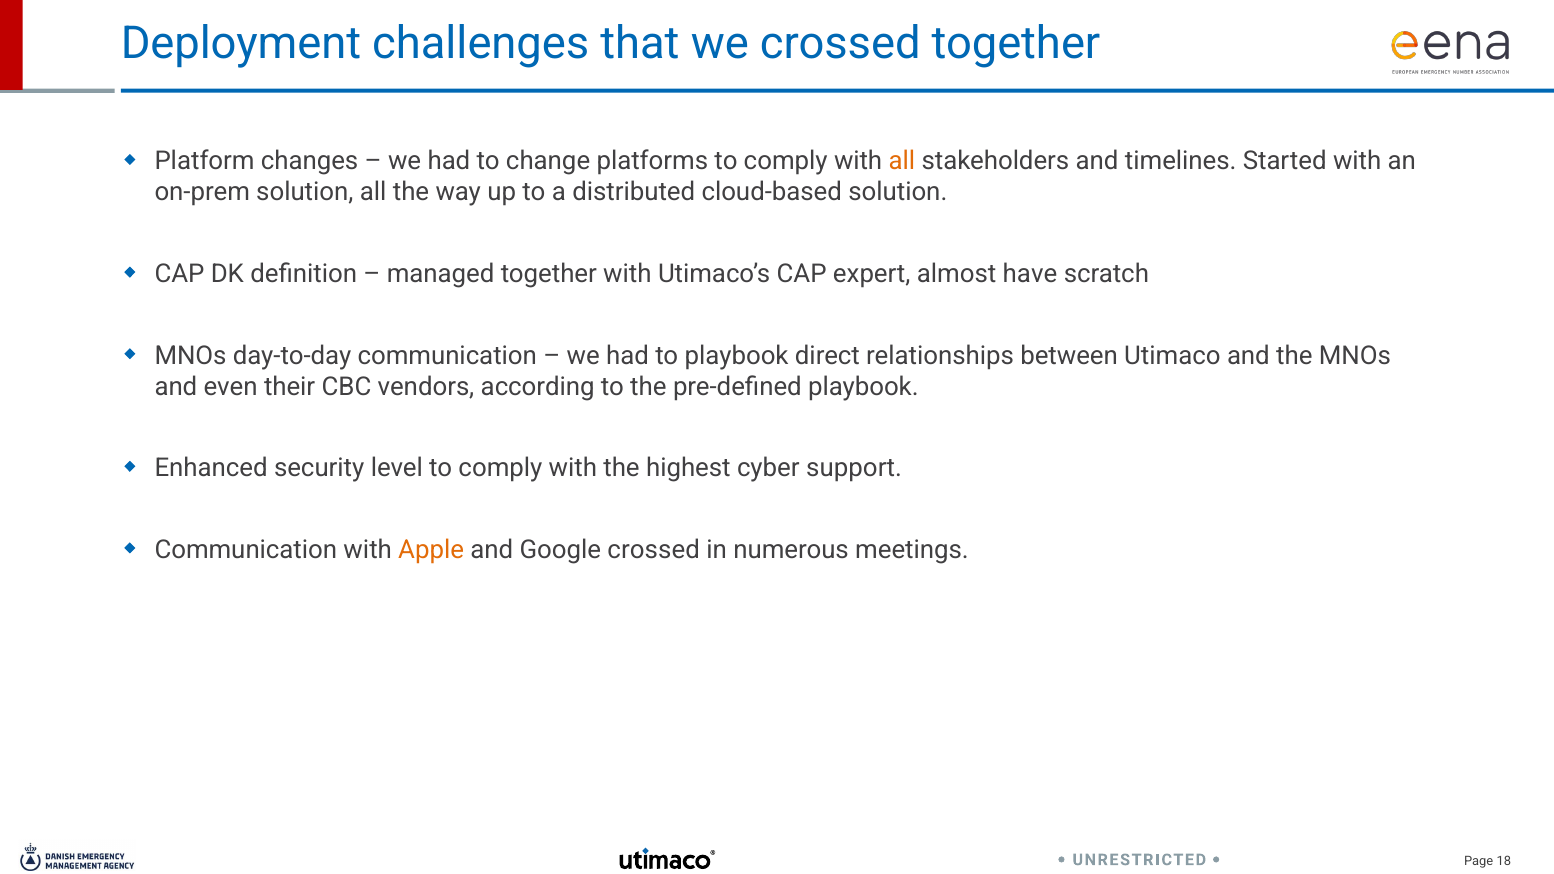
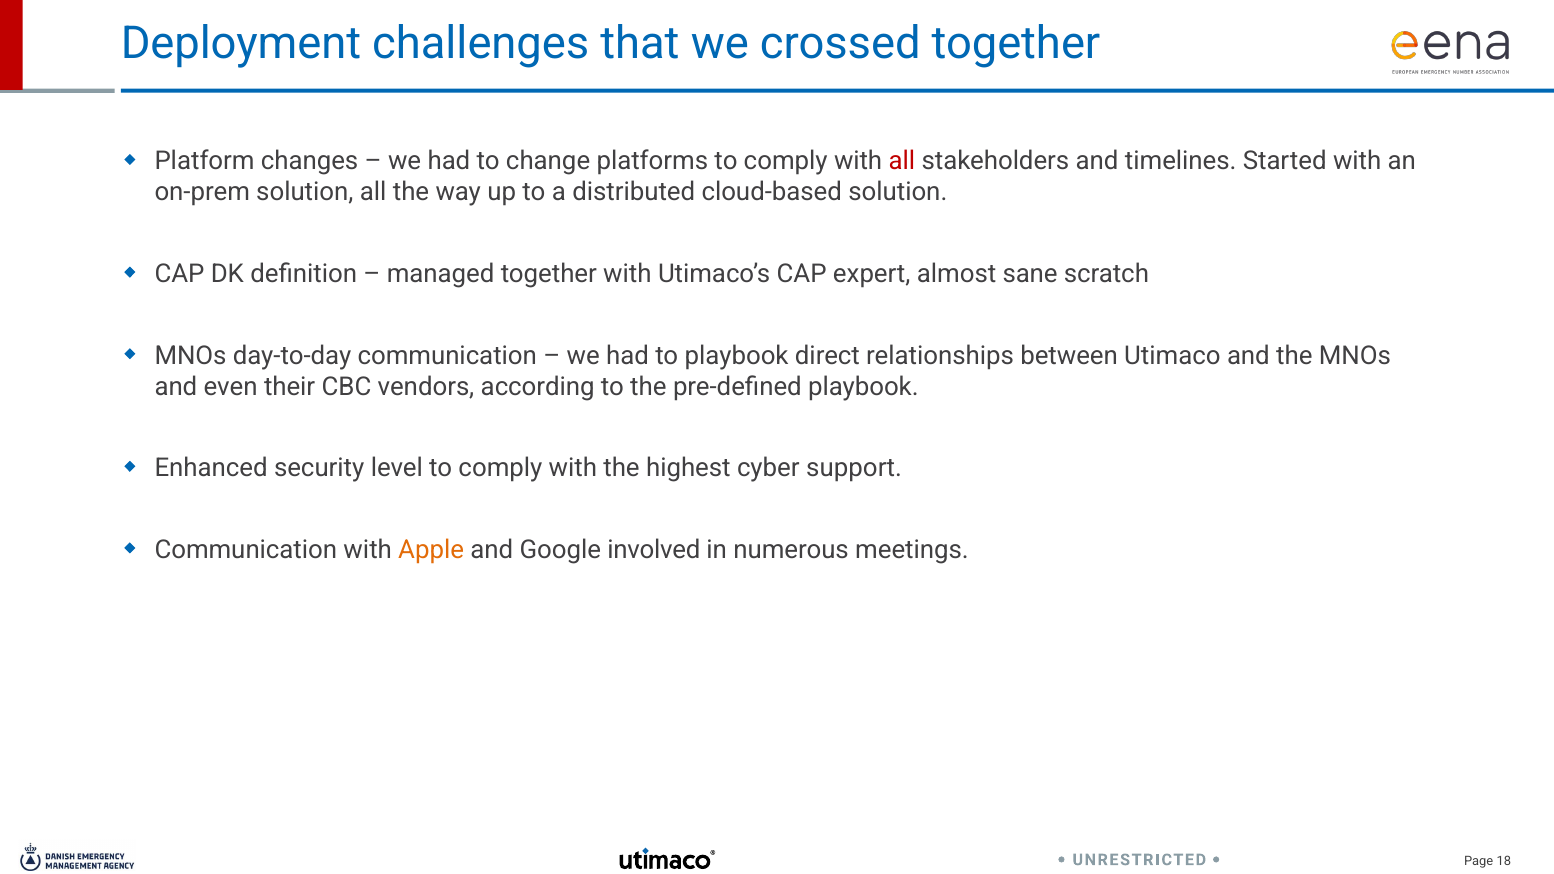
all colour: orange -> red (902, 161)
have: have -> sane (1030, 274)
Google crossed: crossed -> involved (654, 550)
